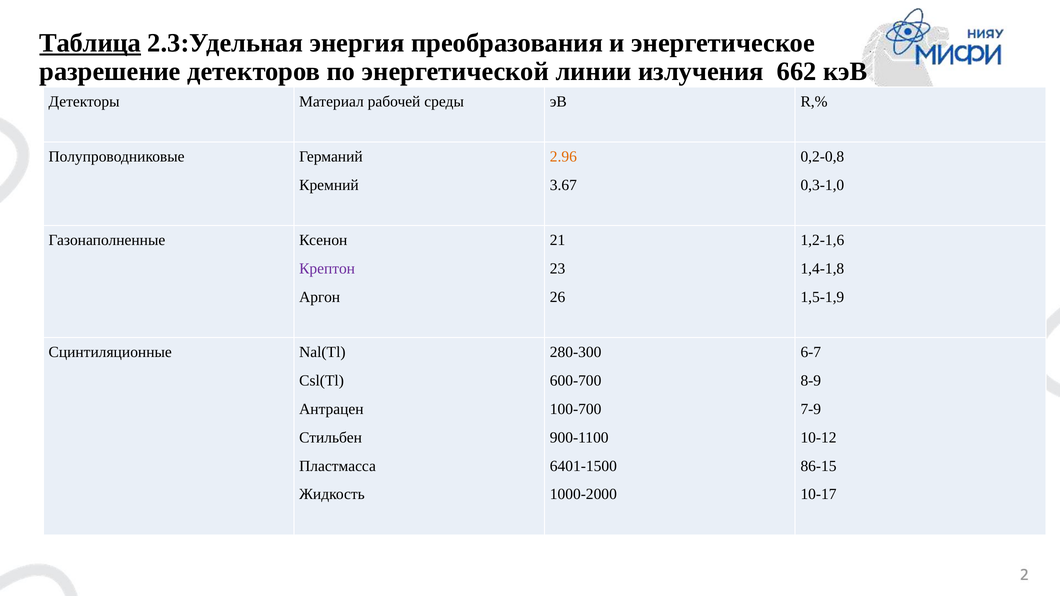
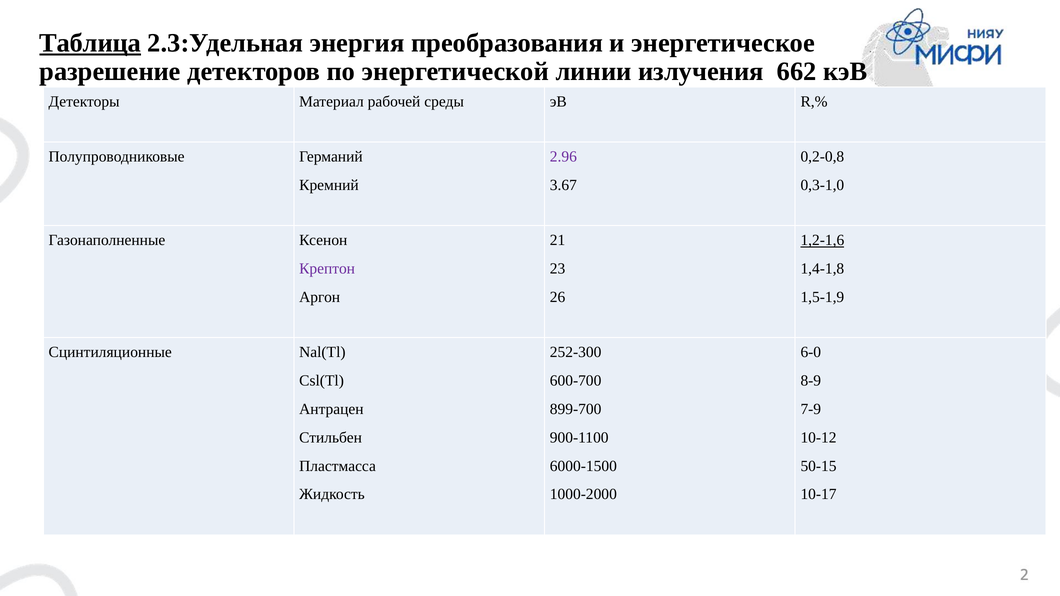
2.96 colour: orange -> purple (563, 157)
1,2-1,6 underline: none -> present (822, 240)
280-300: 280-300 -> 252-300 (576, 352)
6-7: 6-7 -> 6-0 (811, 352)
100-700: 100-700 -> 899-700 (576, 409)
6401-1500: 6401-1500 -> 6000-1500 (583, 466)
86-15: 86-15 -> 50-15 (819, 466)
